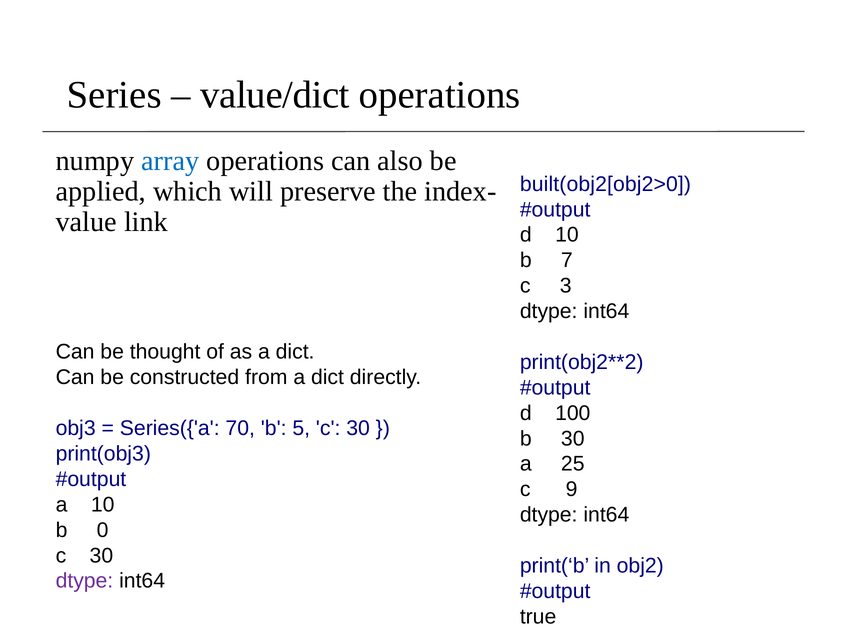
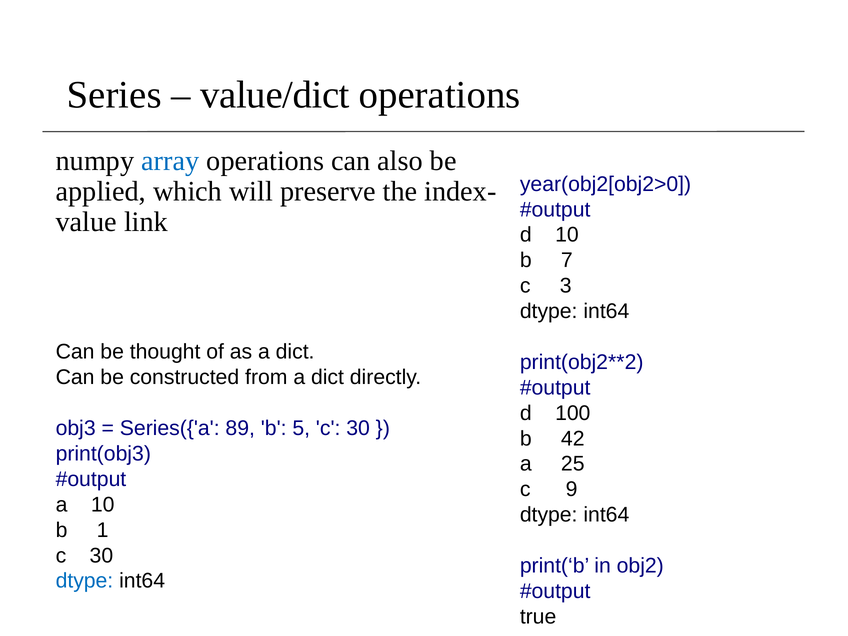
built(obj2[obj2>0: built(obj2[obj2>0 -> year(obj2[obj2>0 (606, 184)
70: 70 -> 89 (240, 428)
b 30: 30 -> 42 (573, 439)
0: 0 -> 1 (103, 530)
dtype colour: purple -> blue (84, 581)
